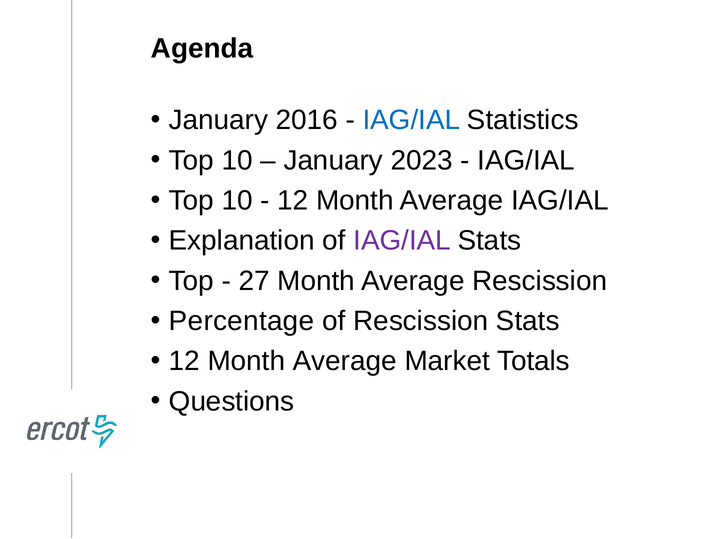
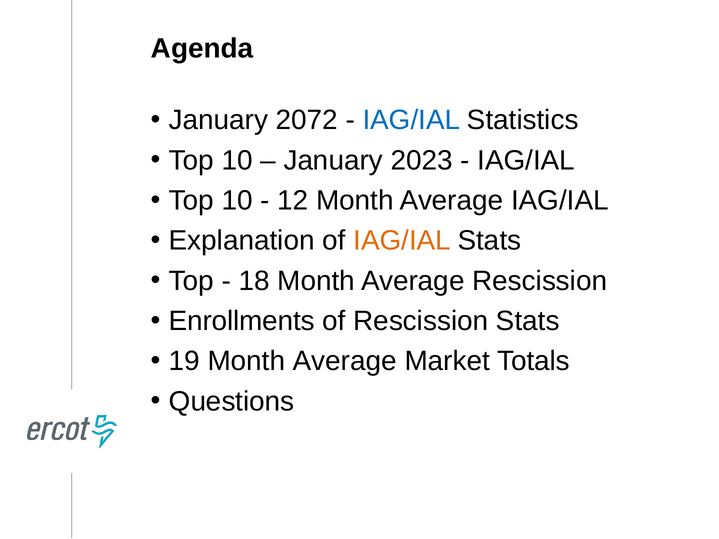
2016: 2016 -> 2072 (307, 120)
IAG/IAL colour: purple -> orange (402, 241)
27: 27 -> 18 (254, 281)
Percentage: Percentage -> Enrollments (242, 321)
12: 12 -> 19 (184, 361)
